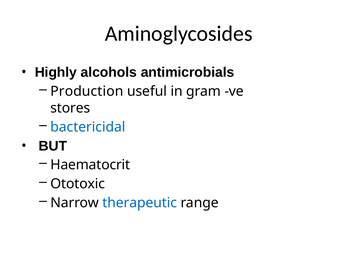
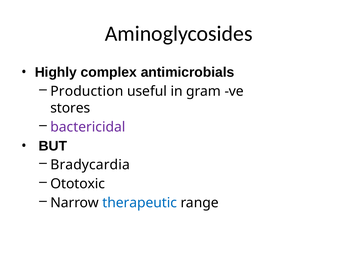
alcohols: alcohols -> complex (109, 72)
bactericidal colour: blue -> purple (88, 127)
Haematocrit: Haematocrit -> Bradycardia (90, 165)
